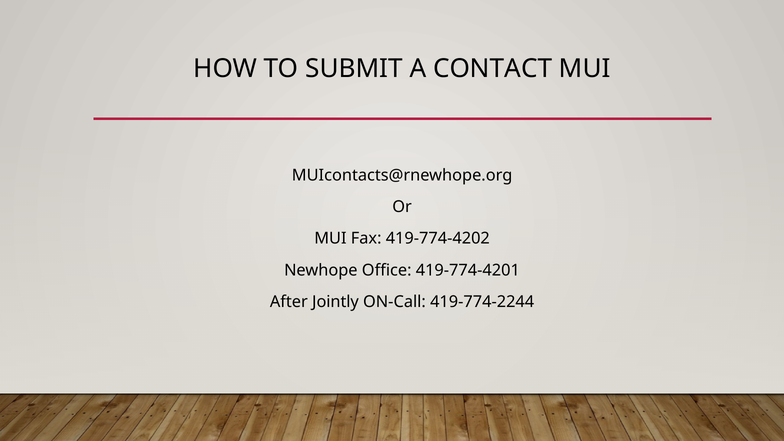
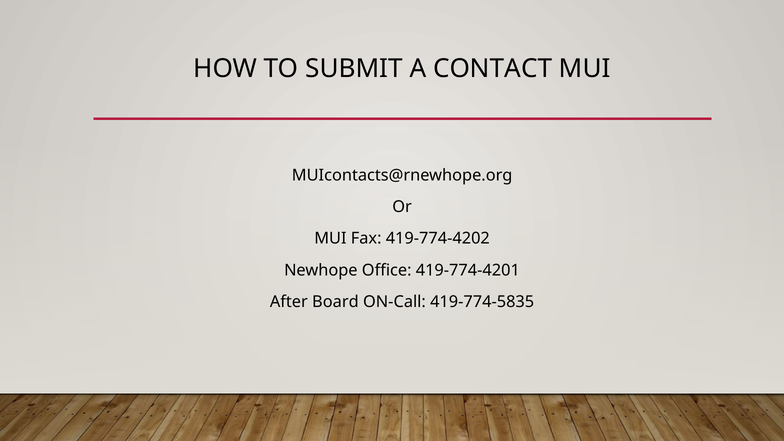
Jointly: Jointly -> Board (335, 302)
419-774-2244: 419-774-2244 -> 419-774-5835 (482, 302)
